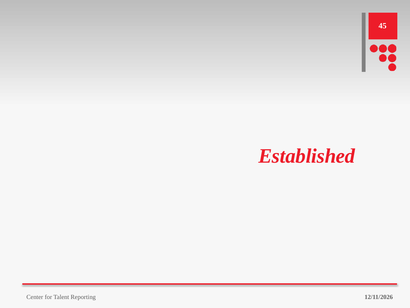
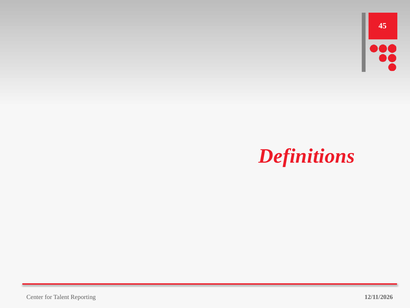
Established: Established -> Definitions (307, 156)
